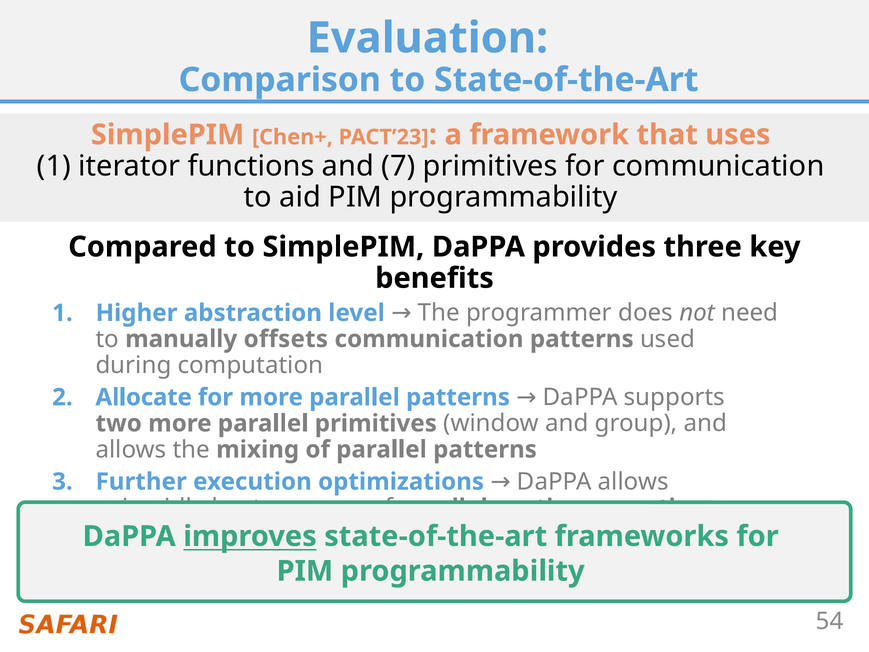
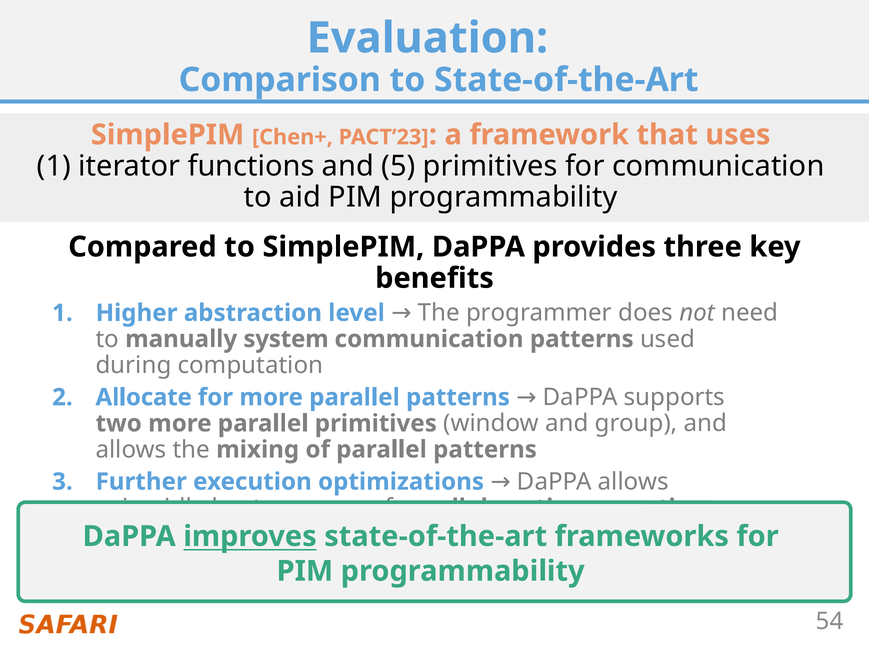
7: 7 -> 5 (398, 166)
offsets: offsets -> system (286, 339)
